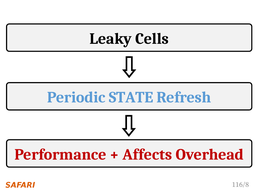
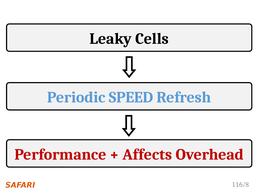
STATE: STATE -> SPEED (131, 98)
